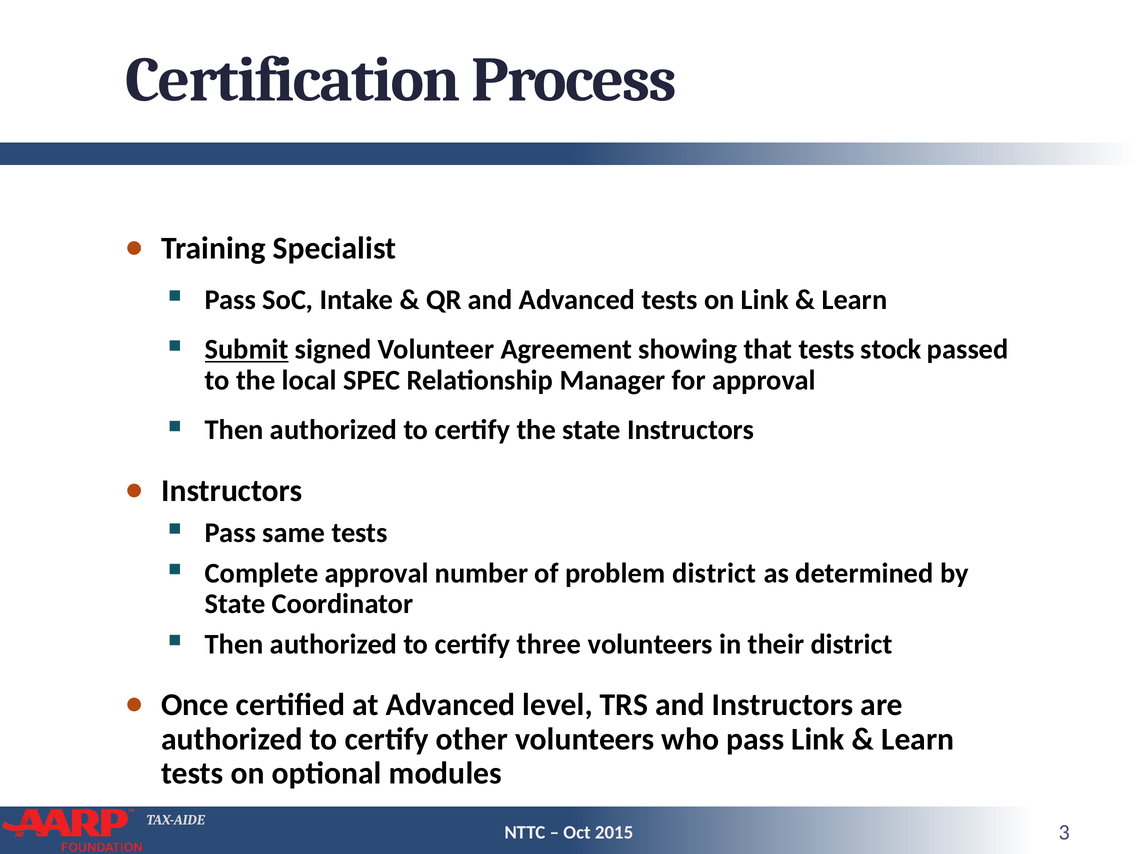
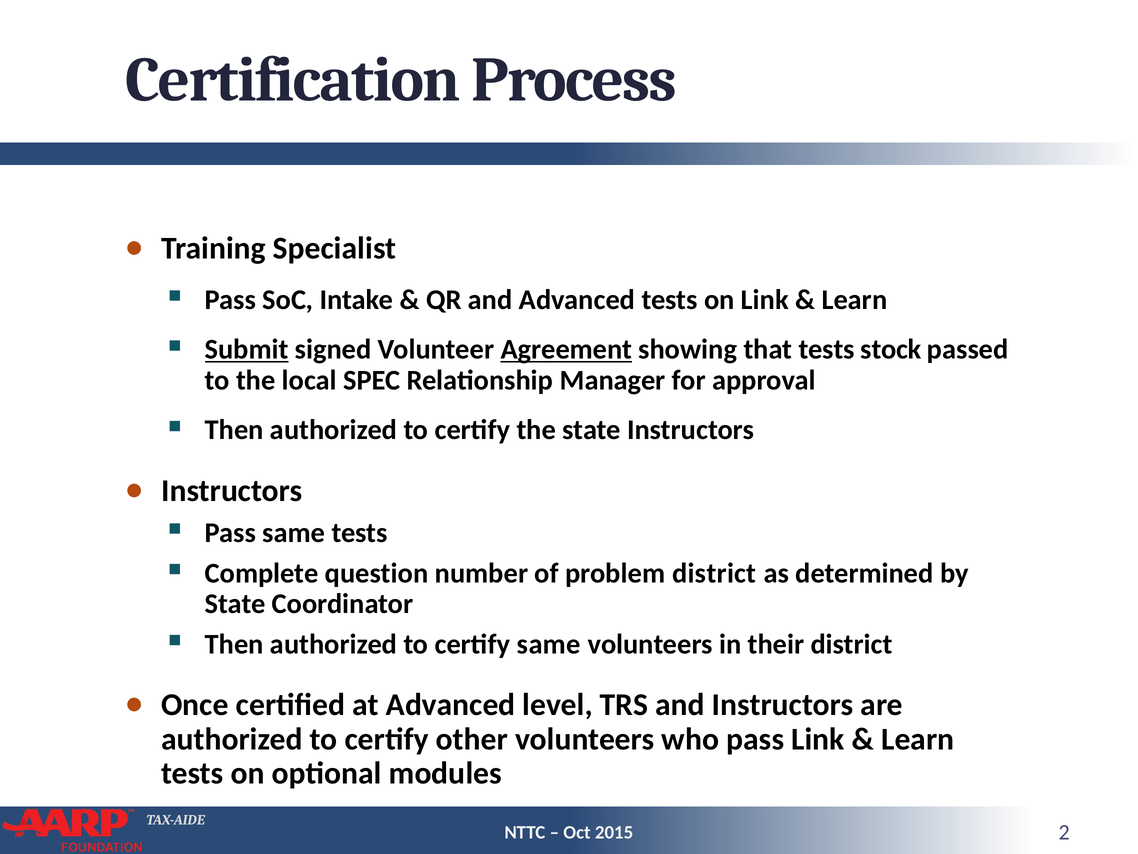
Agreement underline: none -> present (566, 349)
Complete approval: approval -> question (377, 573)
certify three: three -> same (549, 644)
3: 3 -> 2 (1064, 832)
